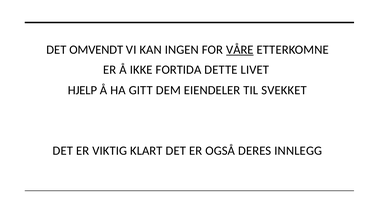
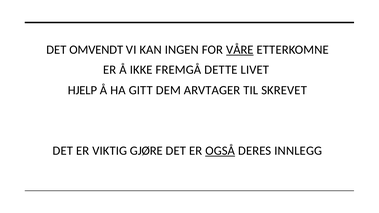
FORTIDA: FORTIDA -> FREMGÅ (178, 70)
EIENDELER: EIENDELER -> ARVTAGER (212, 90)
SVEKKET: SVEKKET -> SKREVET (284, 90)
KLART: KLART -> GJØRE (146, 151)
OGSÅ underline: none -> present (220, 151)
